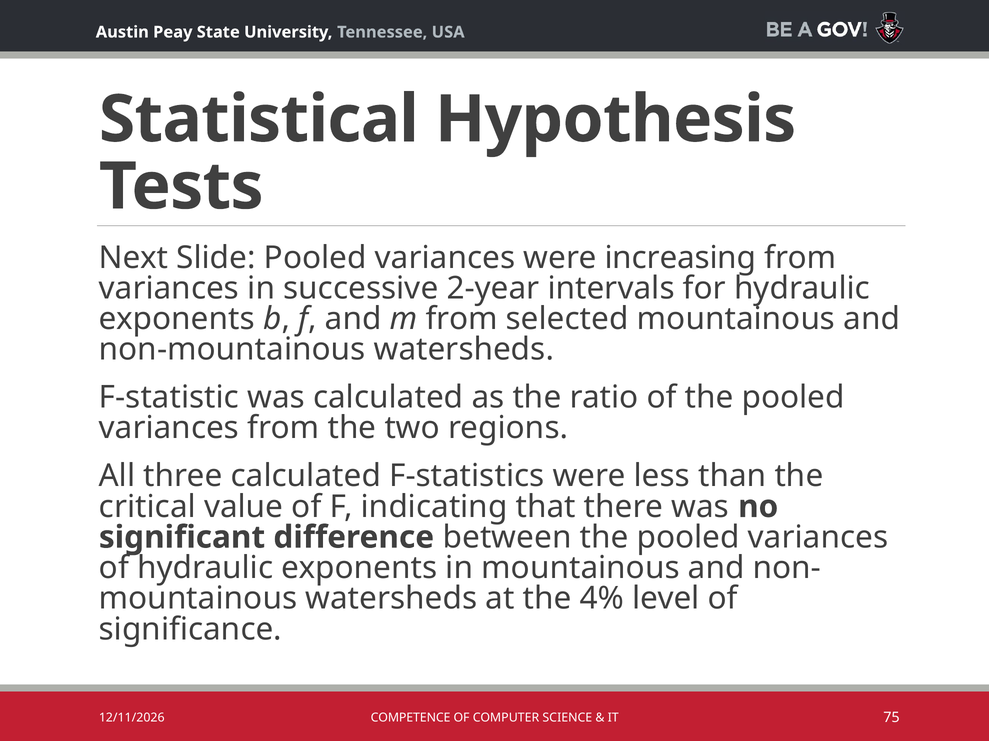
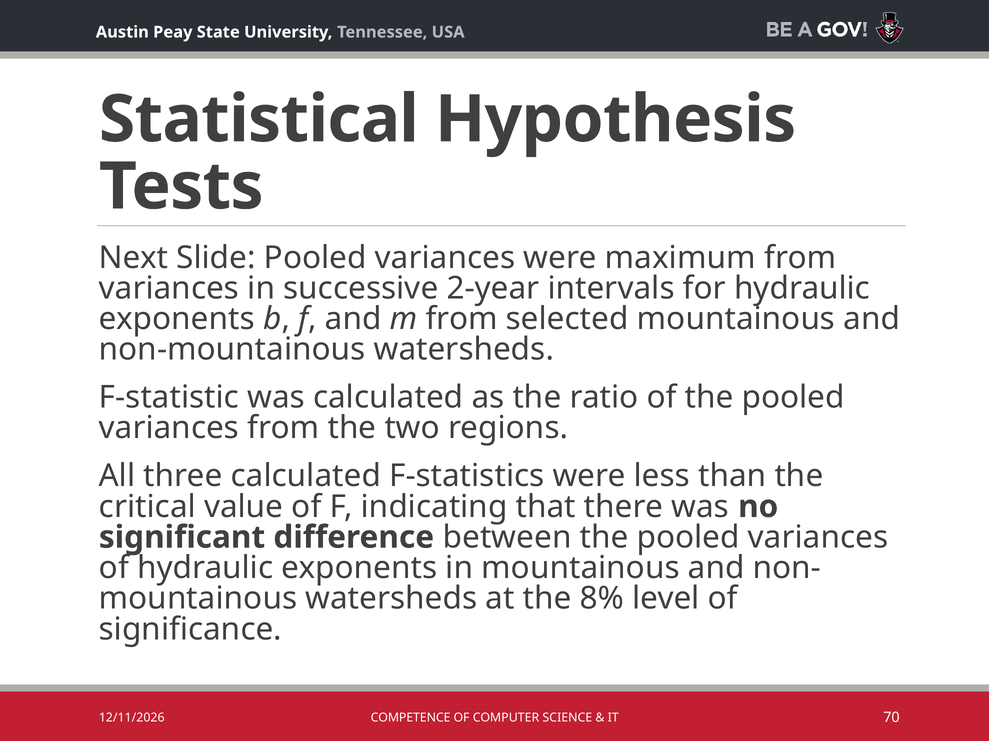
increasing: increasing -> maximum (680, 258)
4%: 4% -> 8% (602, 599)
75: 75 -> 70 (892, 718)
